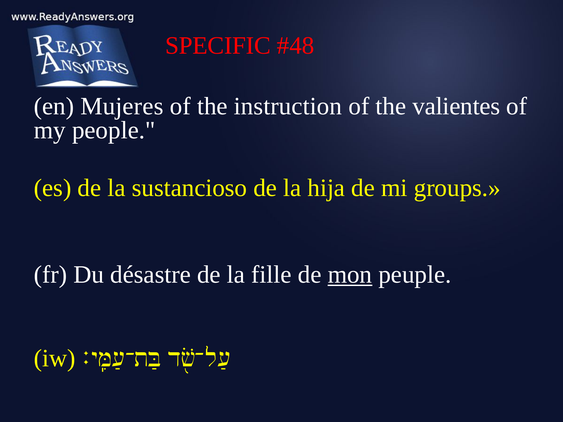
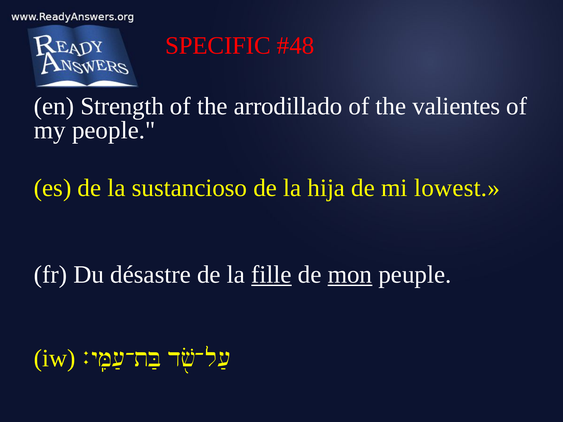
Mujeres: Mujeres -> Strength (122, 106)
instruction: instruction -> arrodillado (288, 106)
groups: groups -> lowest (457, 188)
fille underline: none -> present (271, 275)
